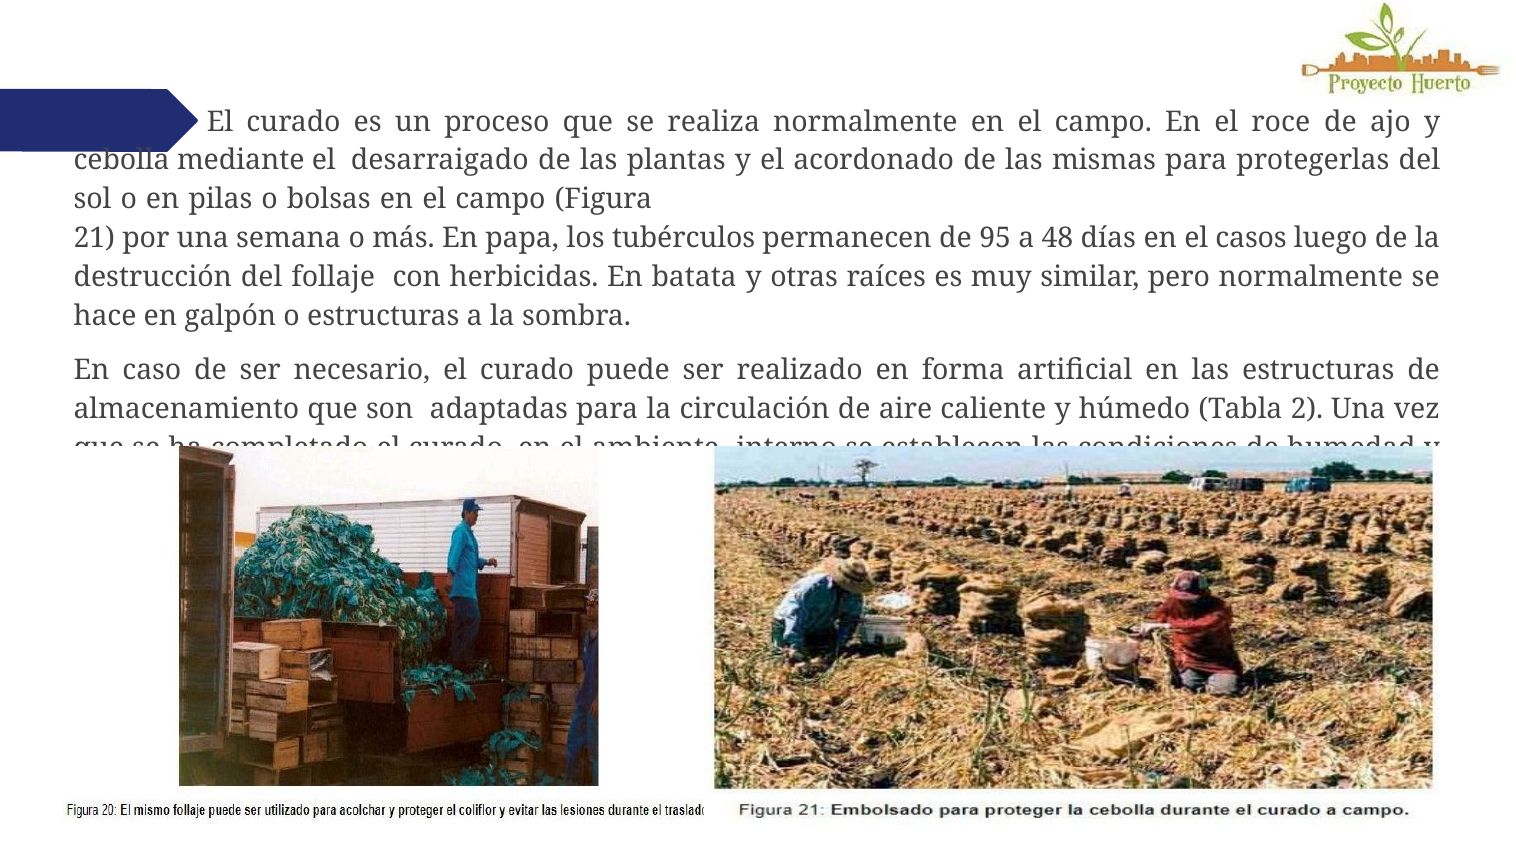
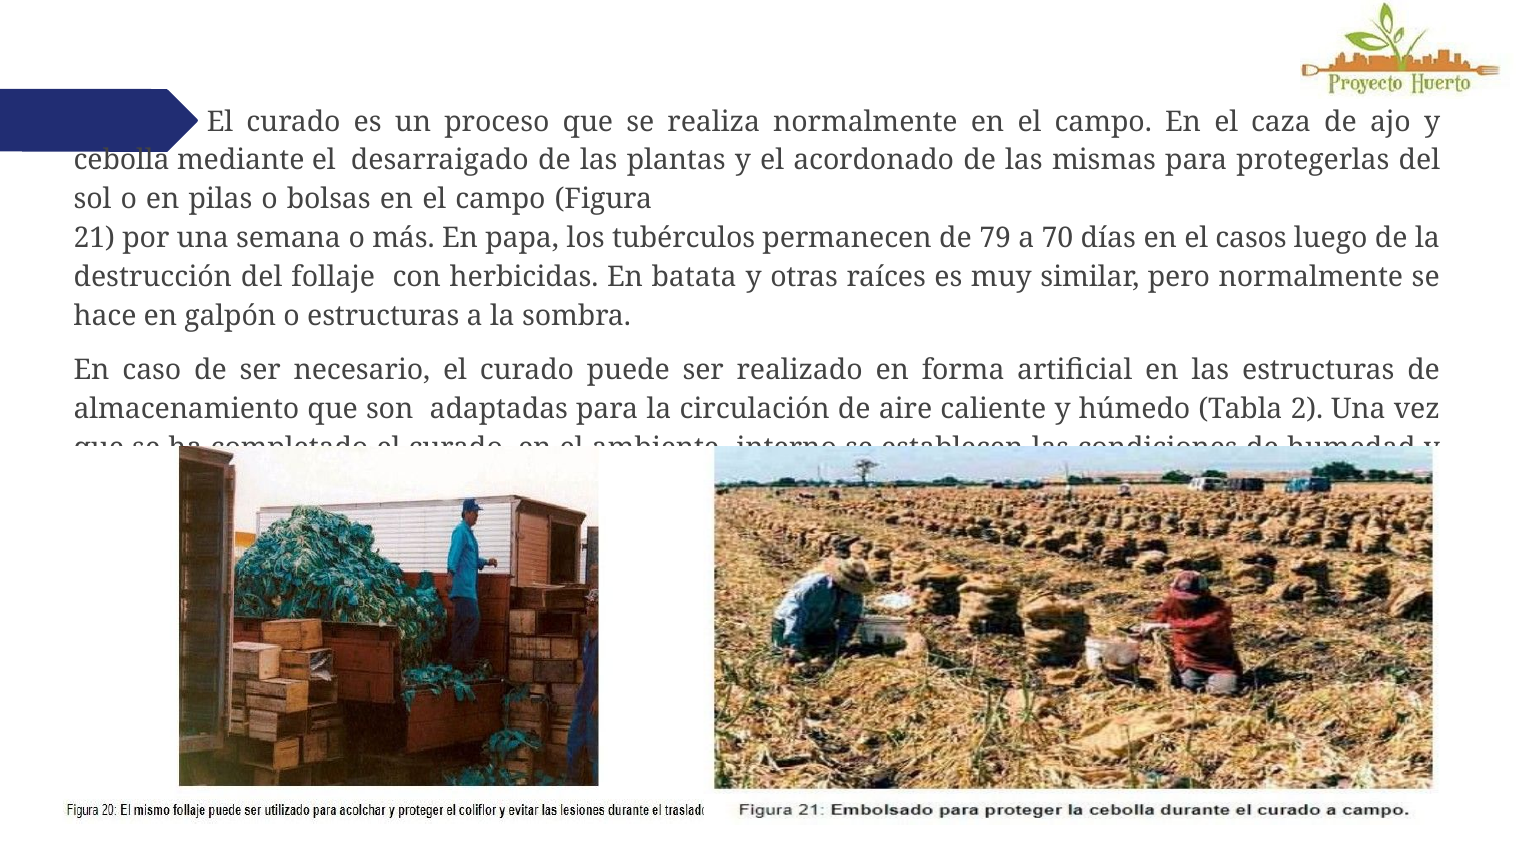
roce: roce -> caza (1281, 122)
95: 95 -> 79 (995, 238)
48: 48 -> 70 (1058, 238)
